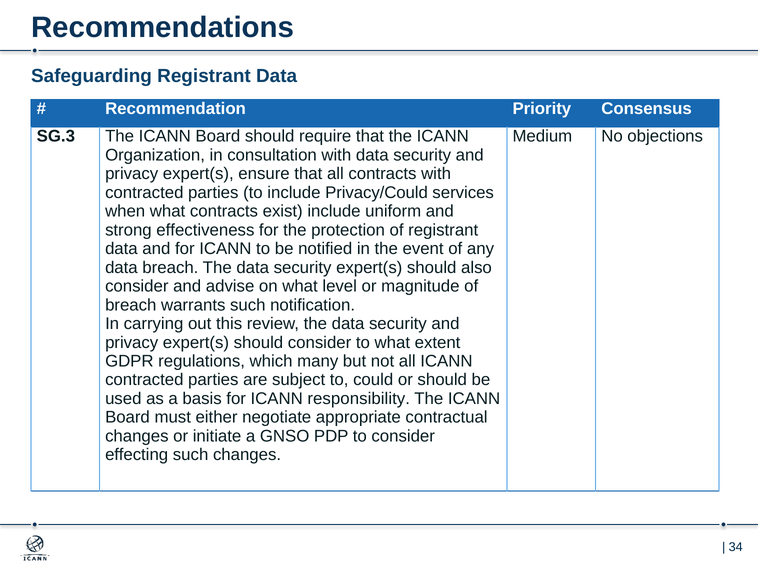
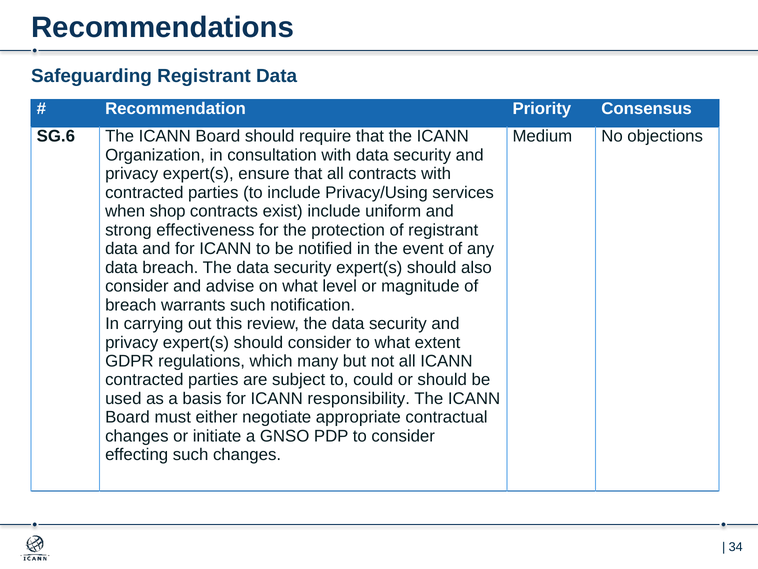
SG.3: SG.3 -> SG.6 (56, 136)
Privacy/Could: Privacy/Could -> Privacy/Using (376, 192)
when what: what -> shop (168, 211)
